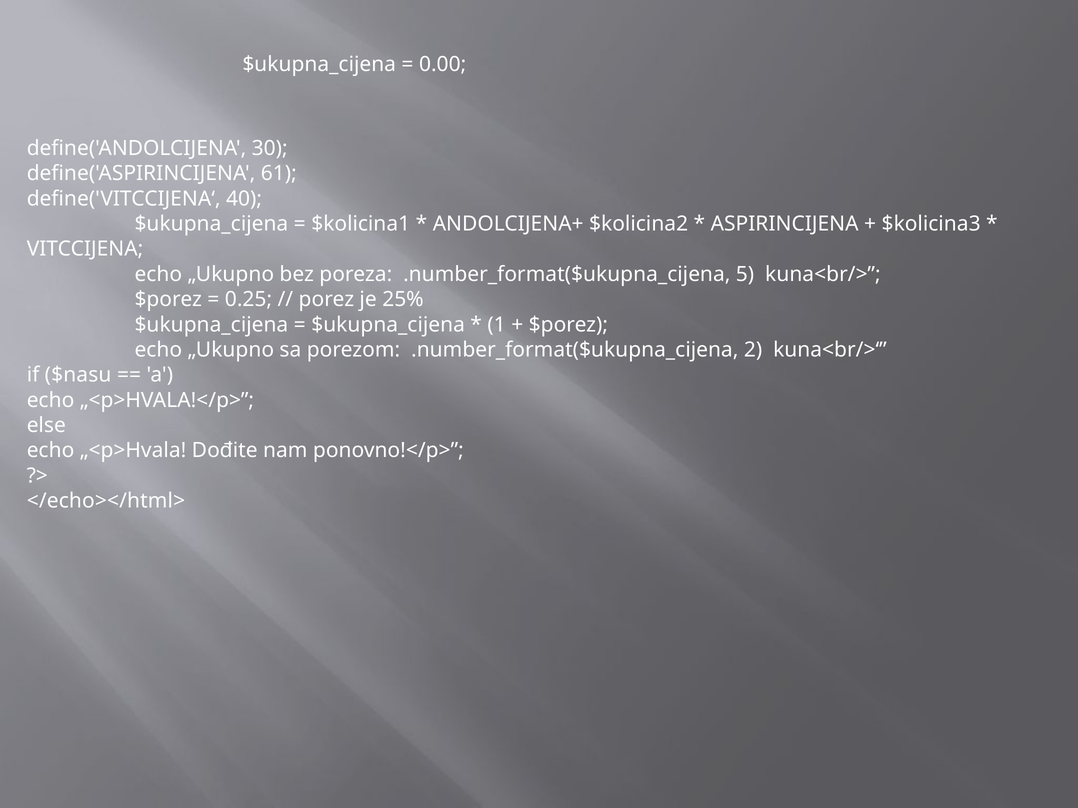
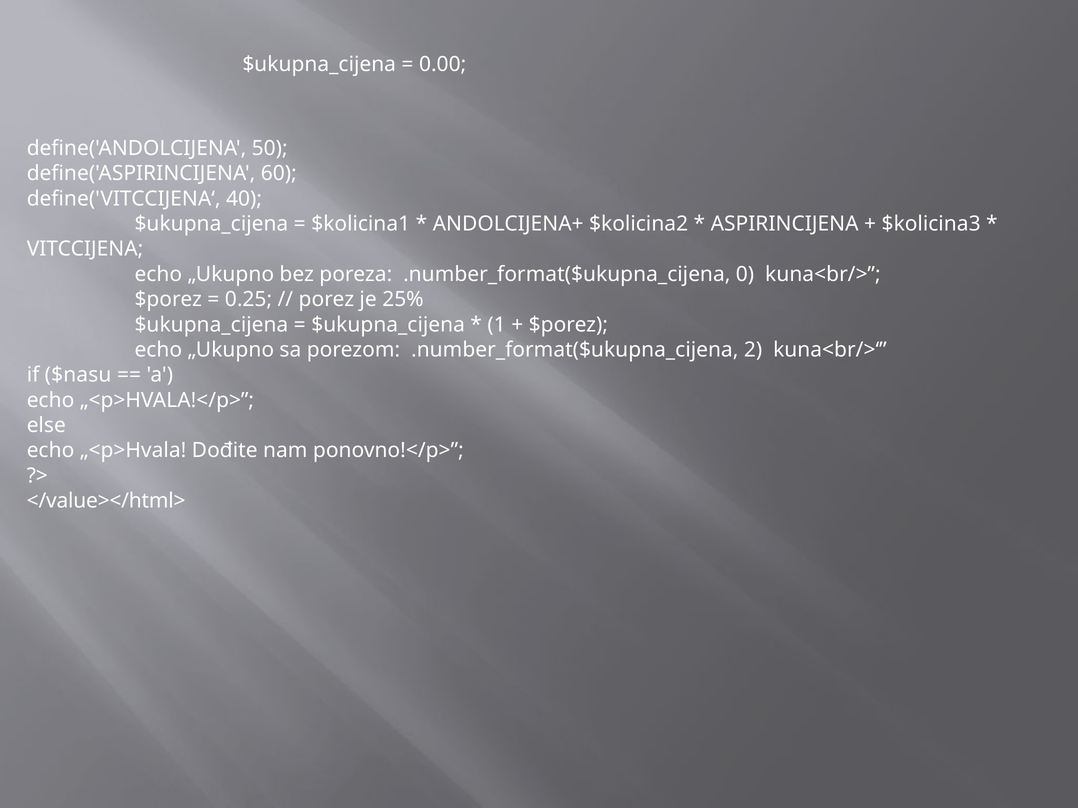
30: 30 -> 50 (270, 148)
61: 61 -> 60 (279, 174)
5: 5 -> 0 (745, 274)
</echo></html>: </echo></html> -> </value></html> (106, 501)
